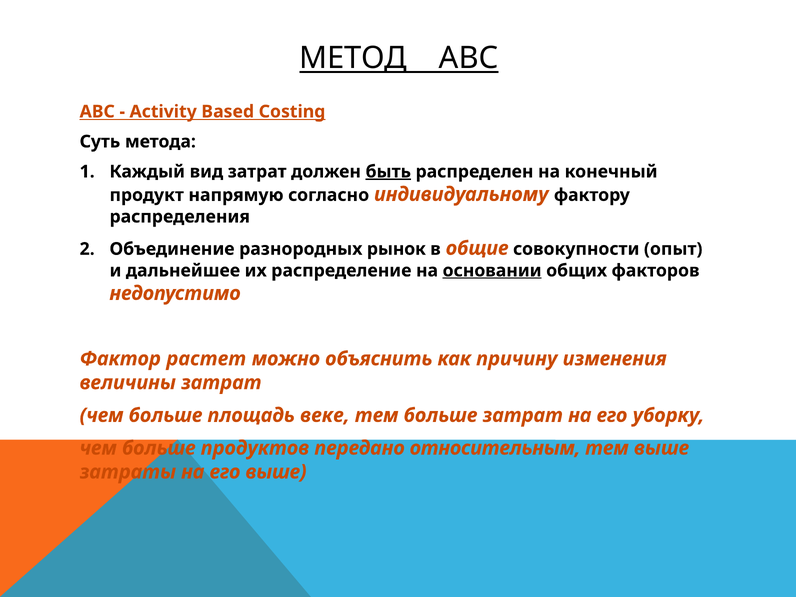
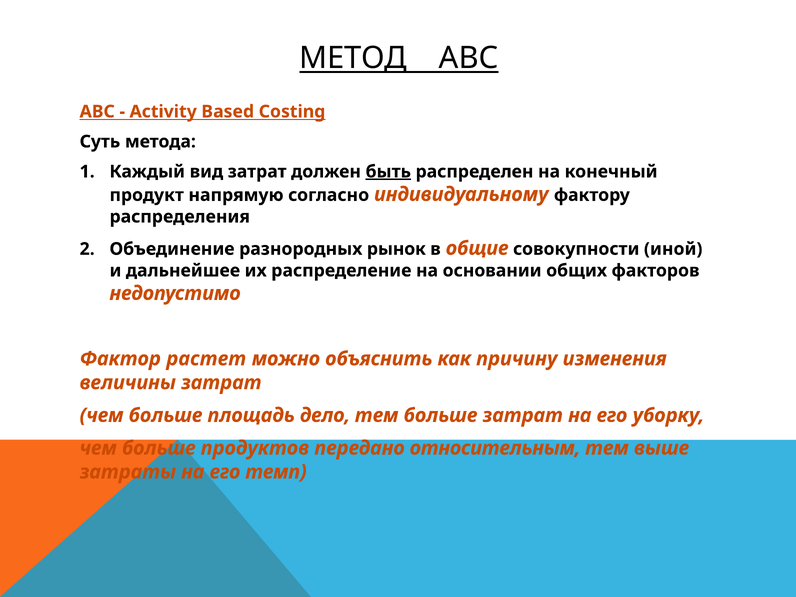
опыт: опыт -> иной (673, 249)
основании underline: present -> none (492, 271)
веке: веке -> дело (325, 415)
его выше: выше -> темп (276, 472)
